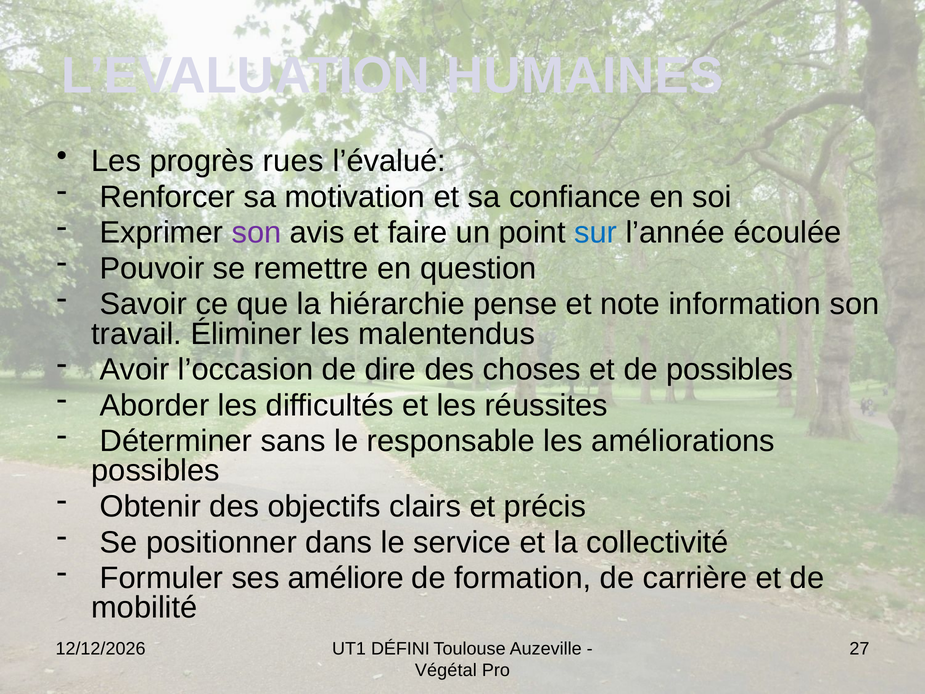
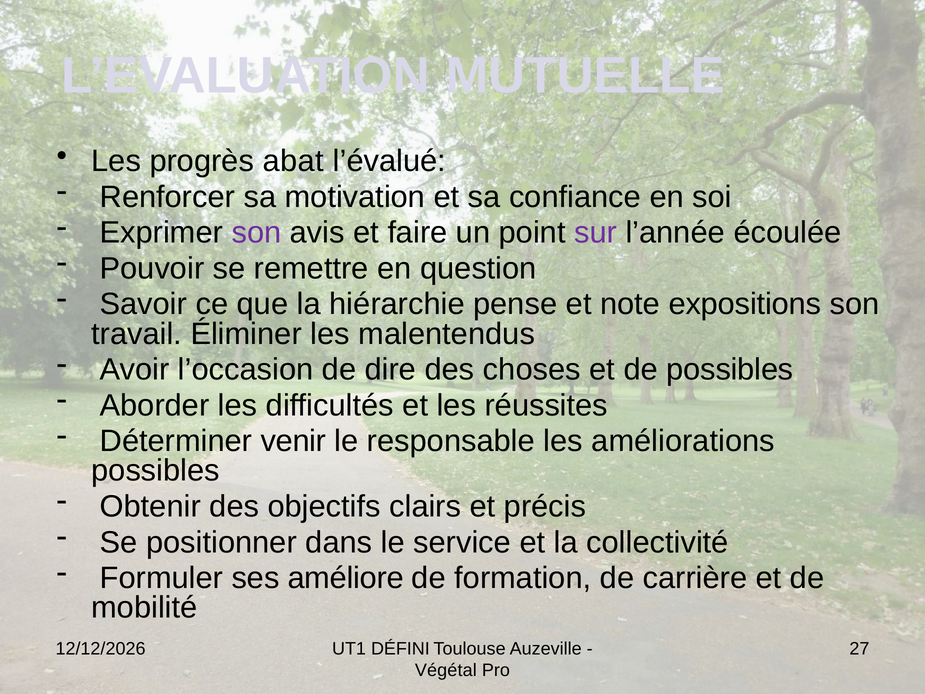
HUMAINES: HUMAINES -> MUTUELLE (585, 76)
rues: rues -> abat (293, 161)
sur colour: blue -> purple (596, 233)
information: information -> expositions (745, 304)
sans: sans -> venir (293, 441)
